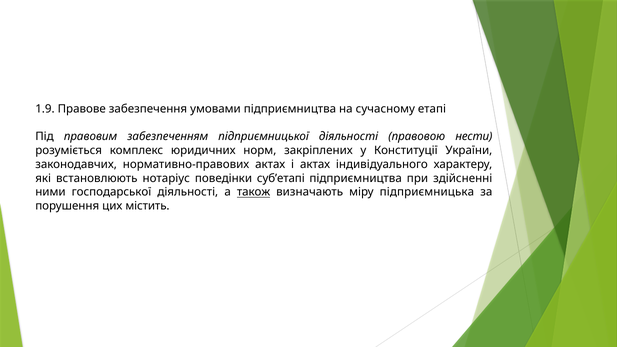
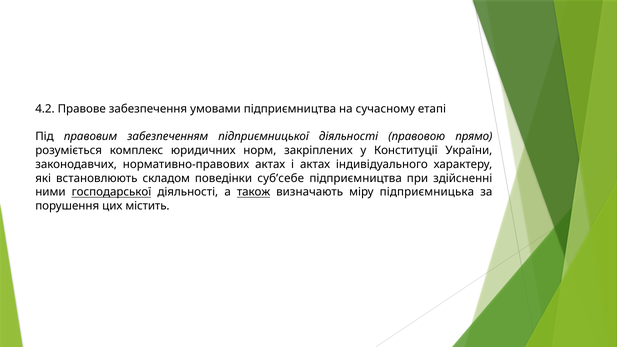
1.9: 1.9 -> 4.2 (45, 109)
нести: нести -> прямо (474, 137)
нотаріус: нотаріус -> складом (166, 178)
суб’етапі: суб’етапі -> суб’себе (281, 178)
господарської underline: none -> present (111, 192)
